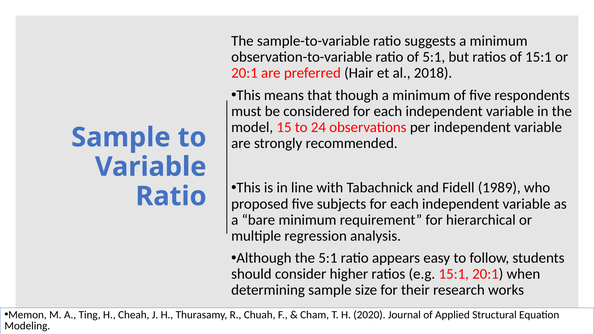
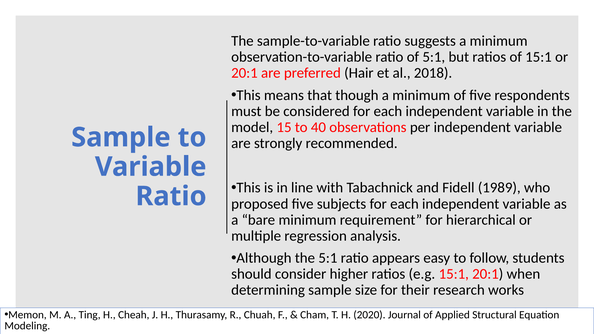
24: 24 -> 40 (318, 127)
